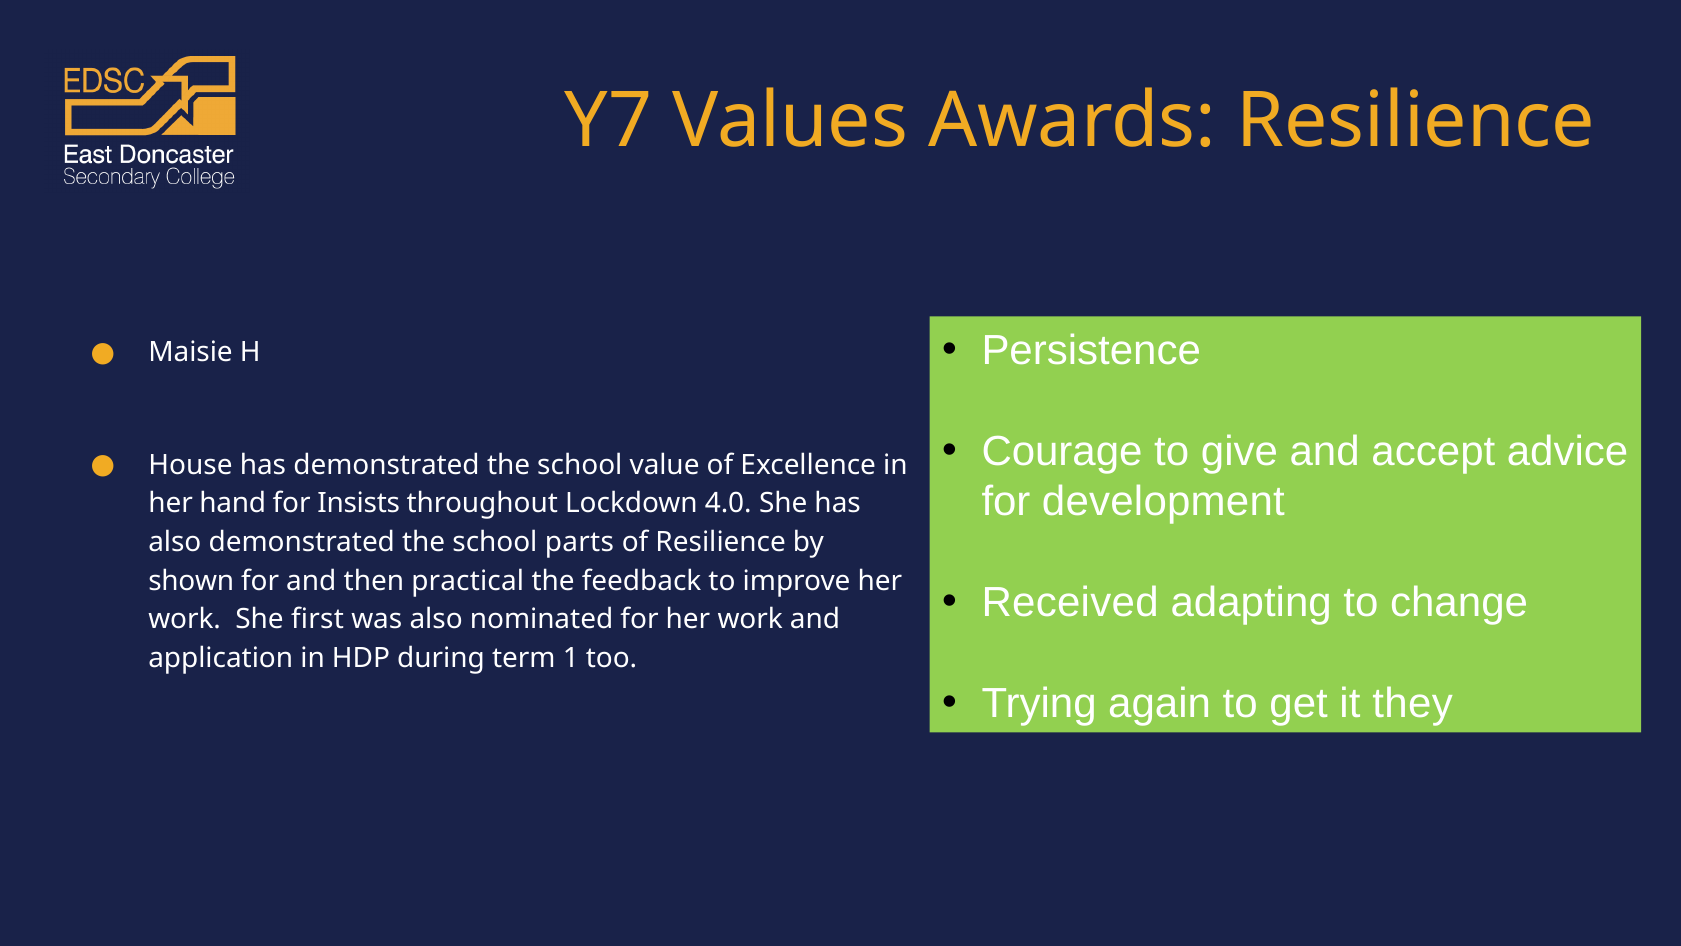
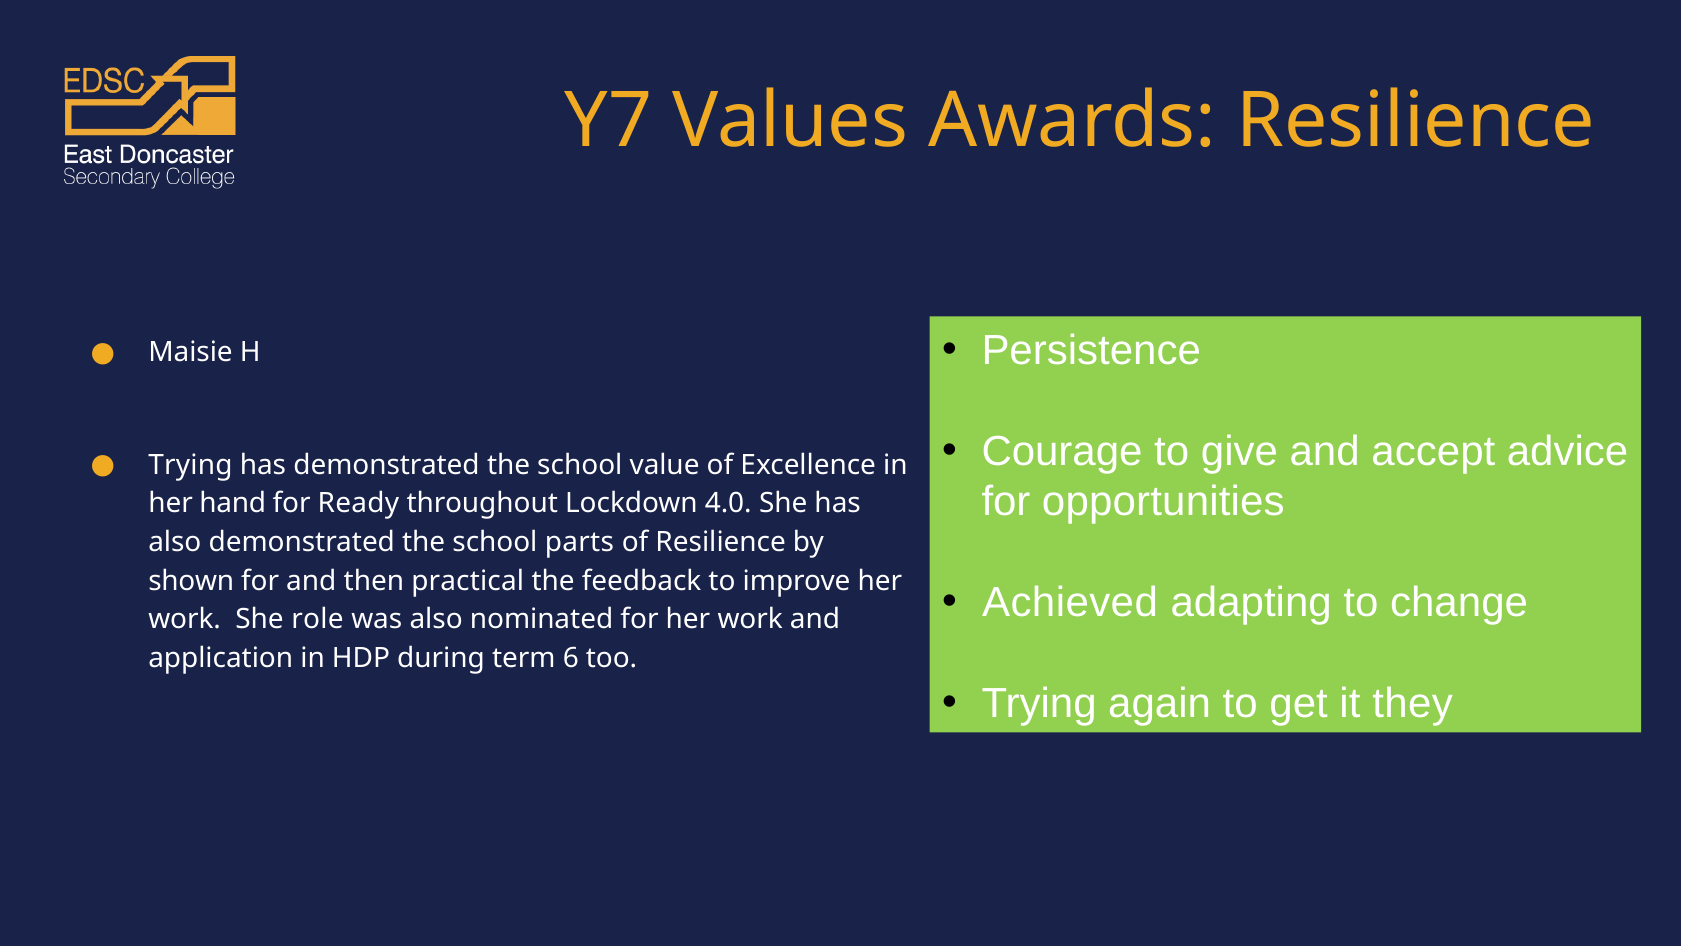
House: House -> Trying (190, 465)
development: development -> opportunities (1163, 502)
Insists: Insists -> Ready (358, 503)
Received: Received -> Achieved (1070, 603)
first: first -> role (317, 619)
1: 1 -> 6 (571, 658)
